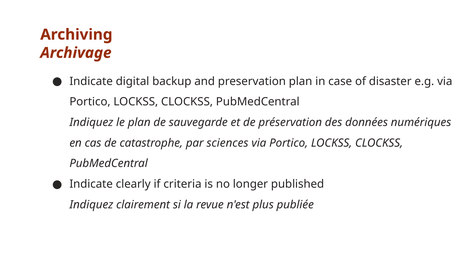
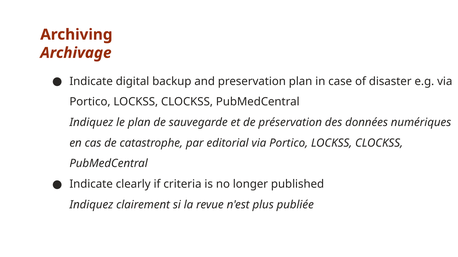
sciences: sciences -> editorial (228, 143)
